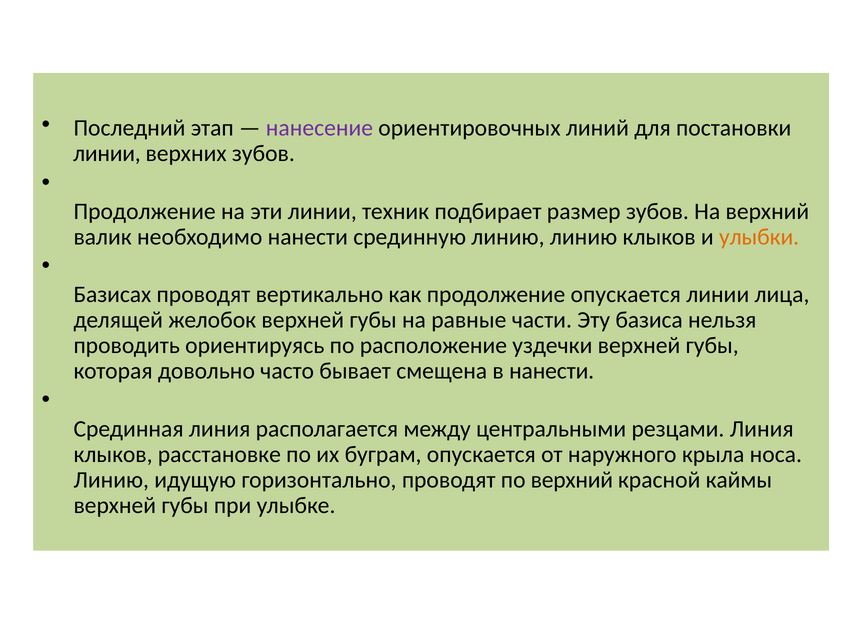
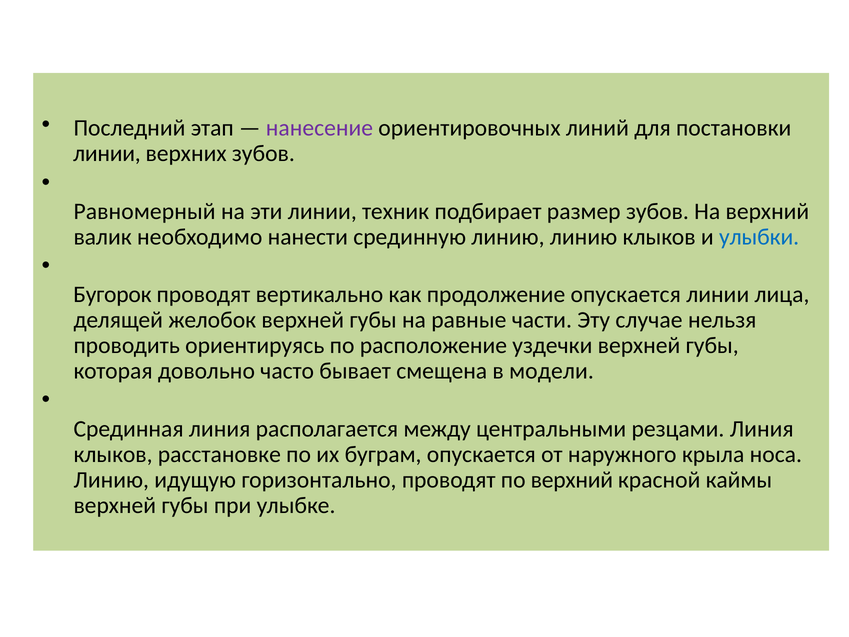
Продолжение: Продолжение -> Равномерный (145, 211)
улыбки colour: orange -> blue (759, 237)
Базисах: Базисах -> Бугорок (112, 295)
базиса: базиса -> случае (649, 320)
в нанести: нанести -> модели (552, 371)
